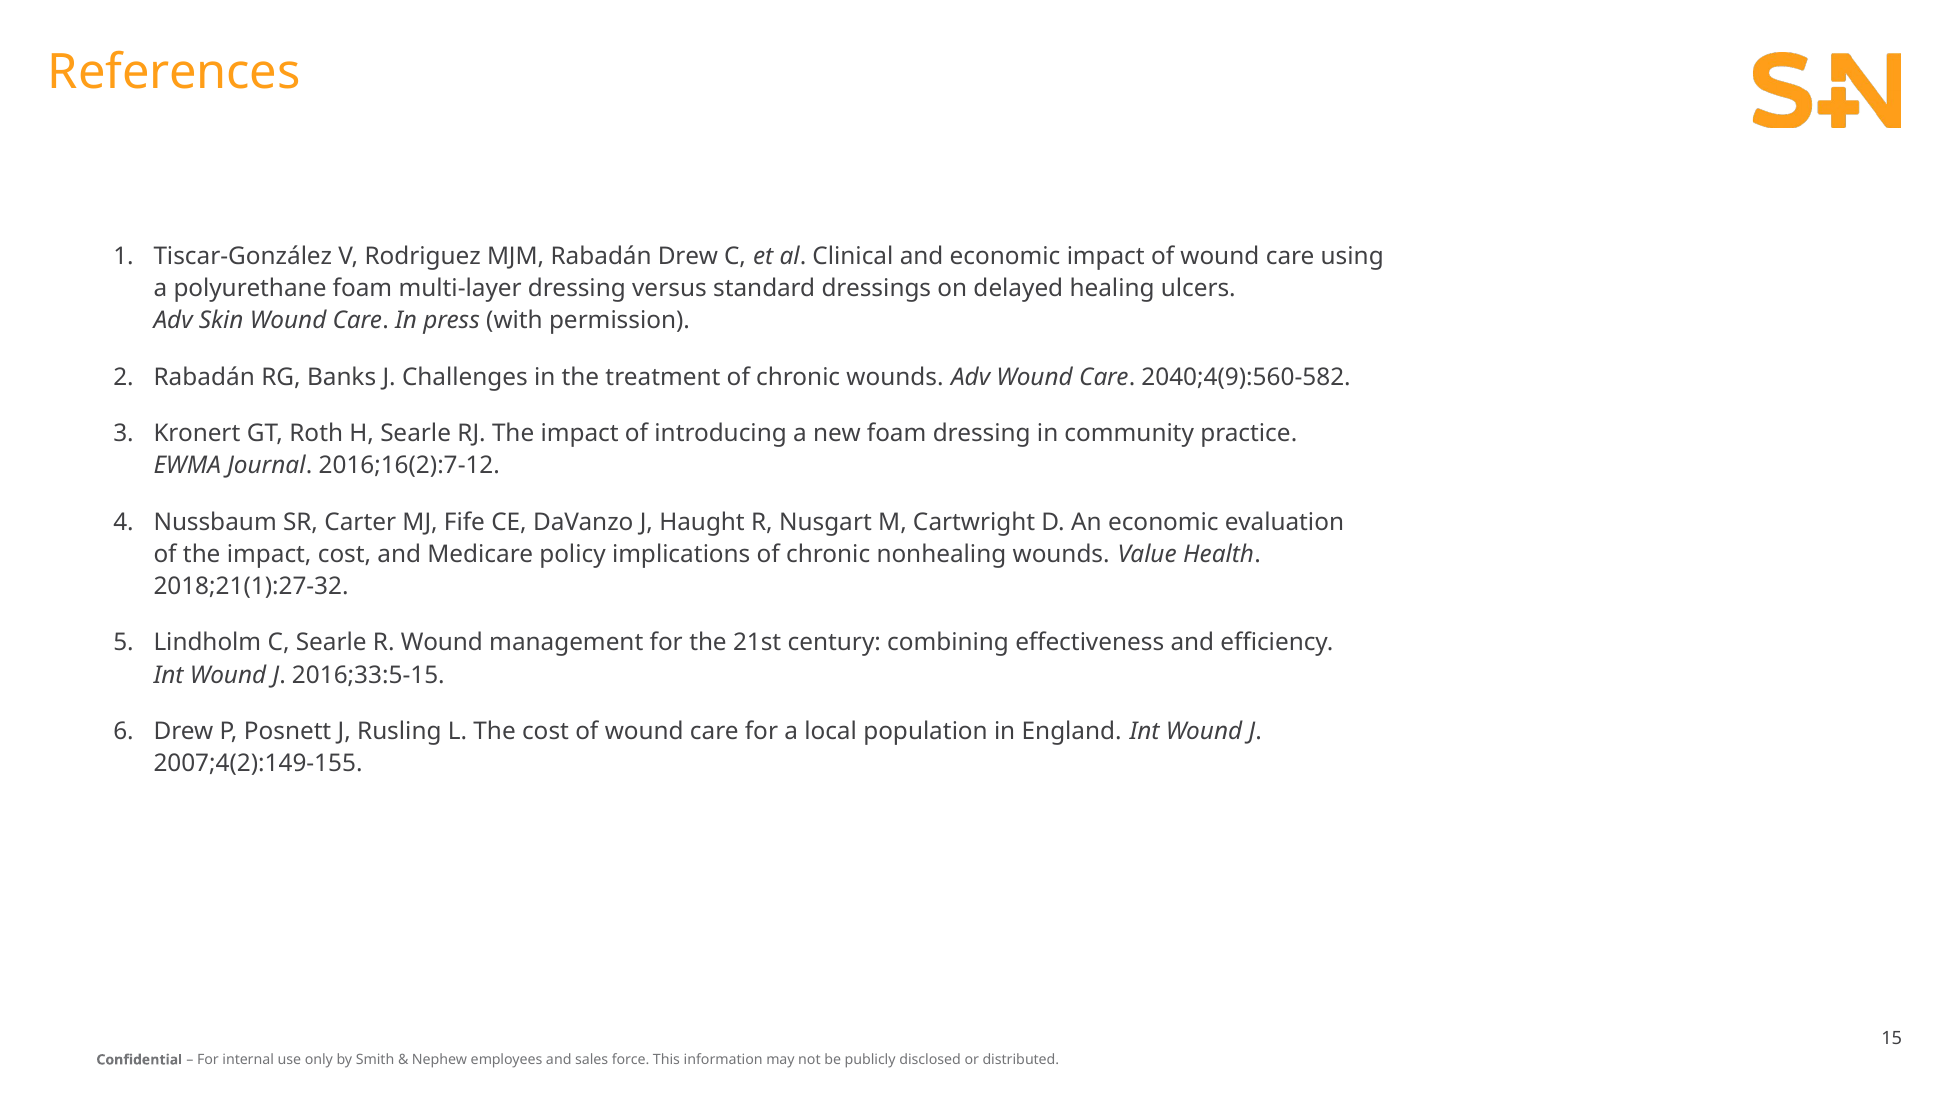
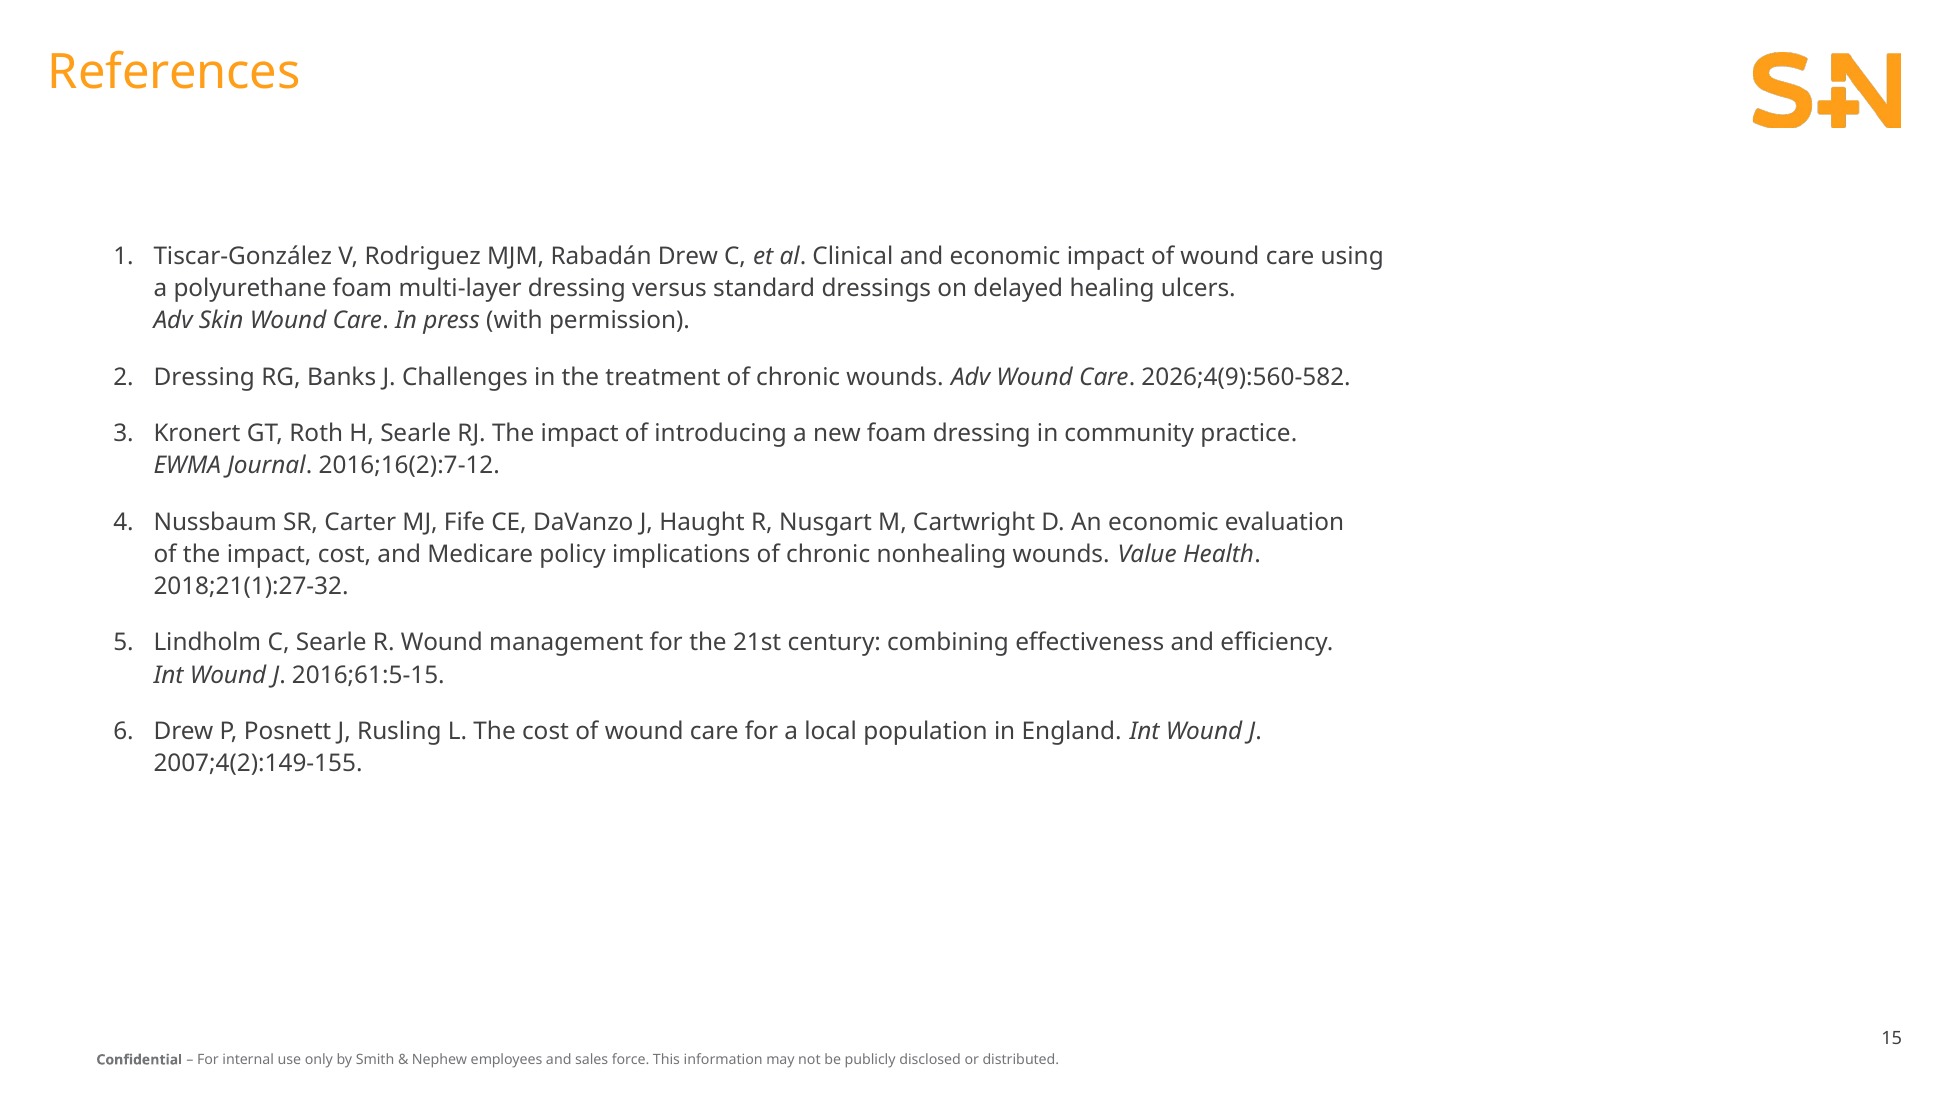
Rabadán: Rabadán -> Dressing (204, 377)
2040;4(9):560-582: 2040;4(9):560-582 -> 2026;4(9):560-582 (1246, 377)
2016;33:5-15: 2016;33:5-15 -> 2016;61:5-15 (368, 675)
